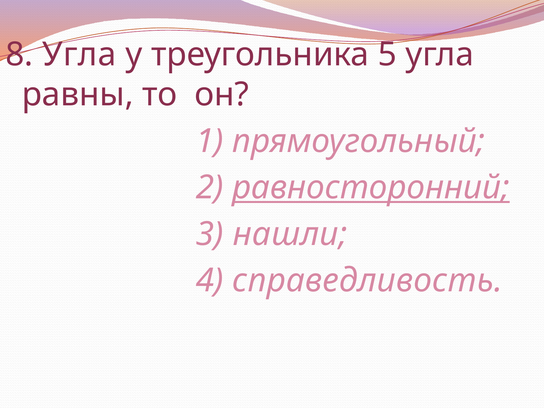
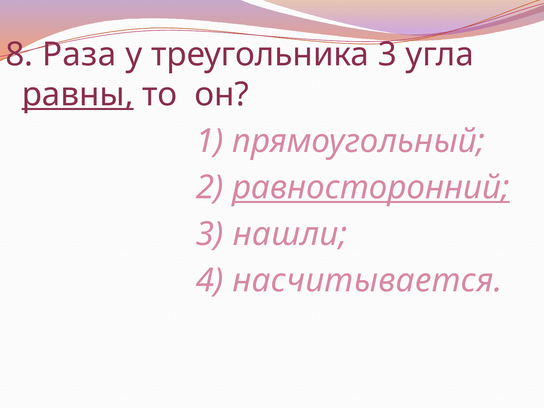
8 Угла: Угла -> Раза (79, 55)
треугольника 5: 5 -> 3 (387, 55)
равны underline: none -> present (78, 95)
справедливость: справедливость -> насчитывается (367, 281)
